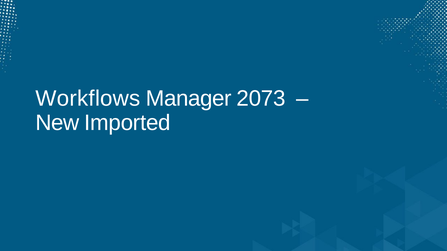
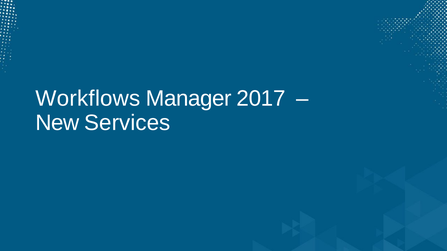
2073: 2073 -> 2017 (261, 99)
Imported: Imported -> Services (127, 123)
